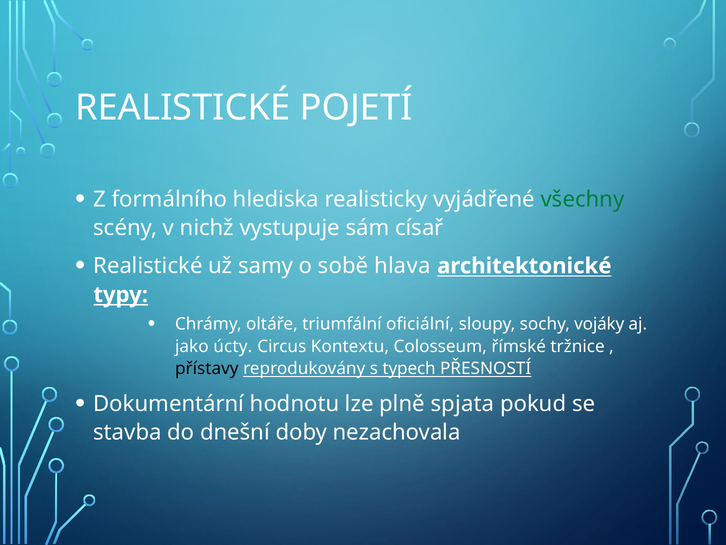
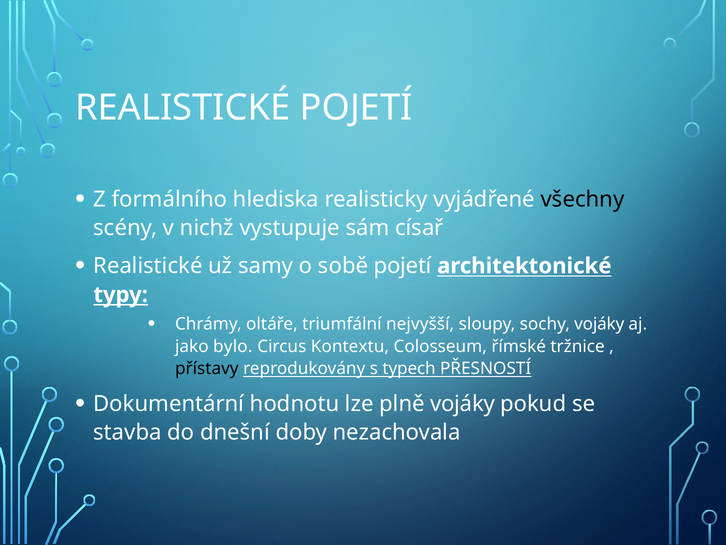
všechny colour: green -> black (583, 199)
sobě hlava: hlava -> pojetí (403, 266)
oficiální: oficiální -> nejvyšší (420, 324)
úcty: úcty -> bylo (233, 346)
plně spjata: spjata -> vojáky (463, 403)
